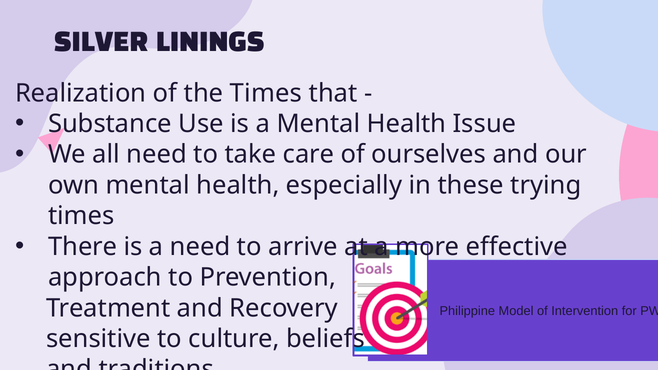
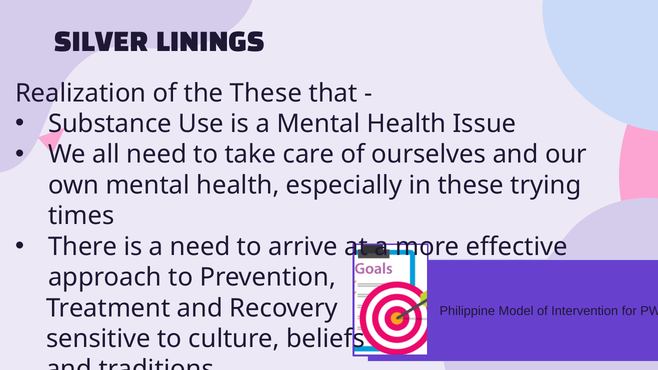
the Times: Times -> These (266, 93)
